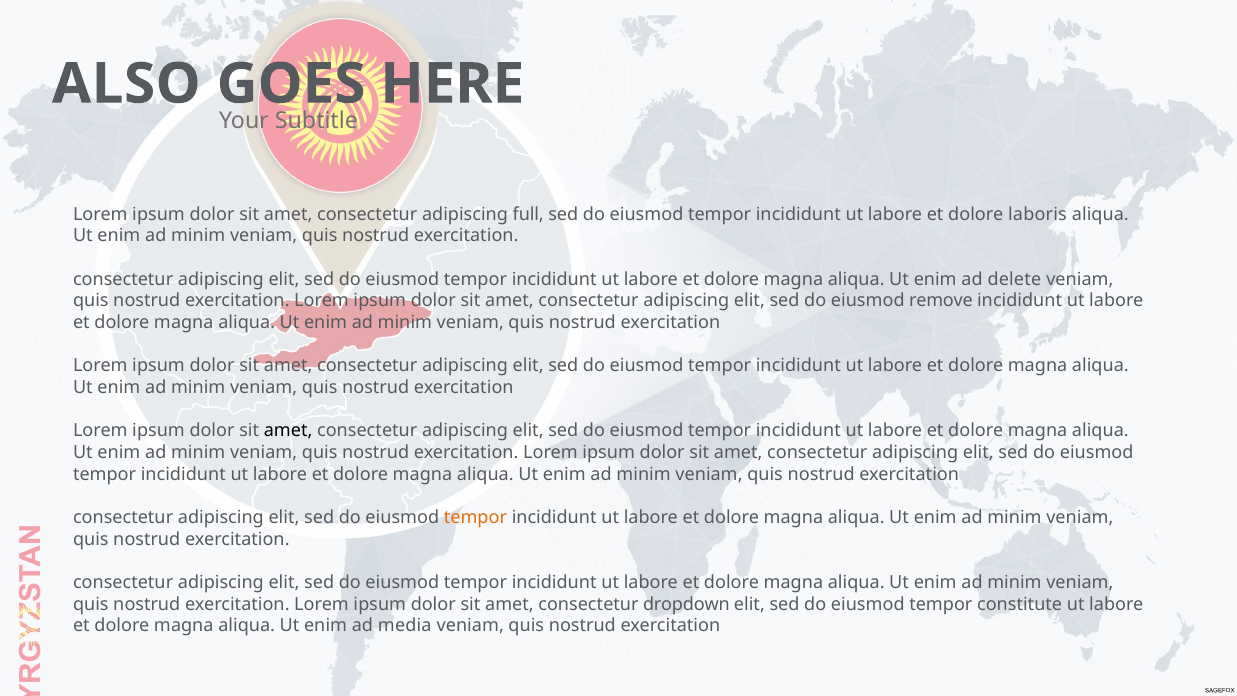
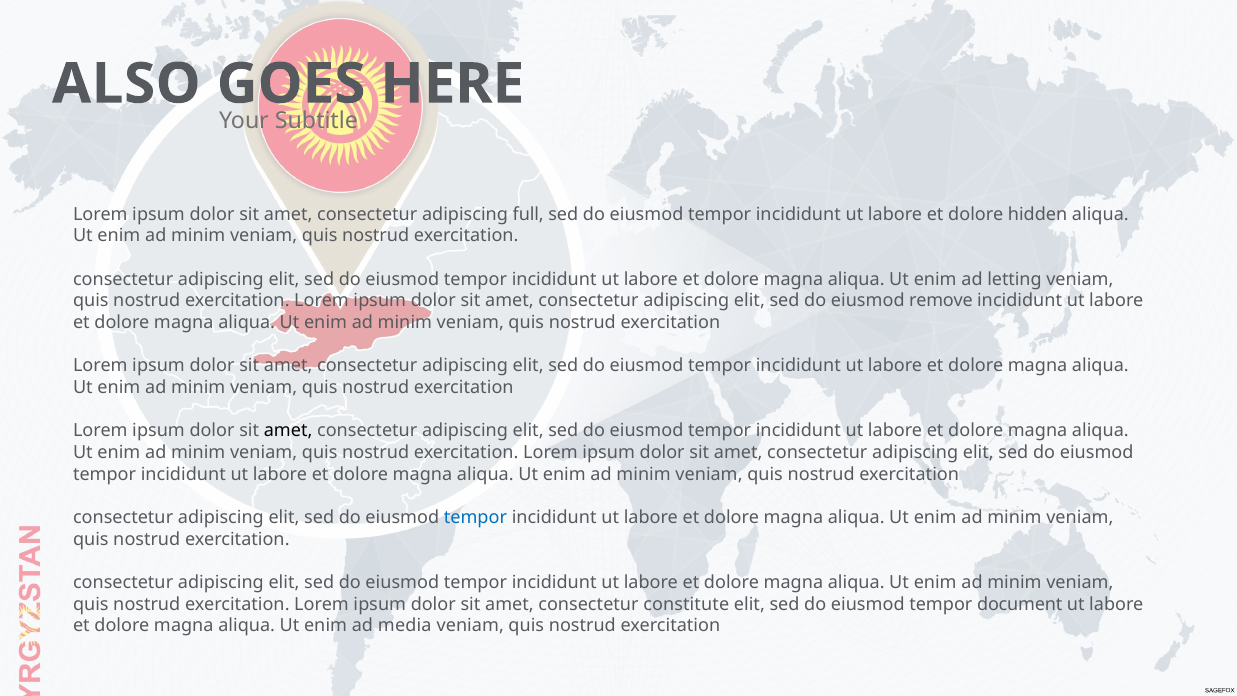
laboris: laboris -> hidden (1038, 214)
delete: delete -> letting (1014, 279)
tempor colour: orange -> blue (475, 517)
dropdown: dropdown -> constitute (686, 604)
constitute: constitute -> document (1020, 604)
